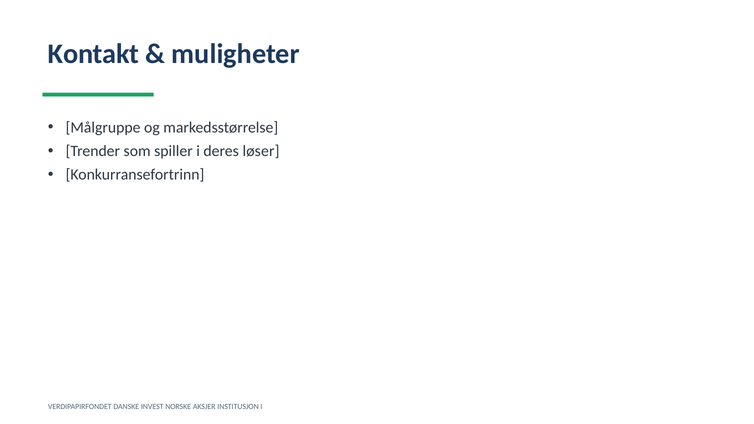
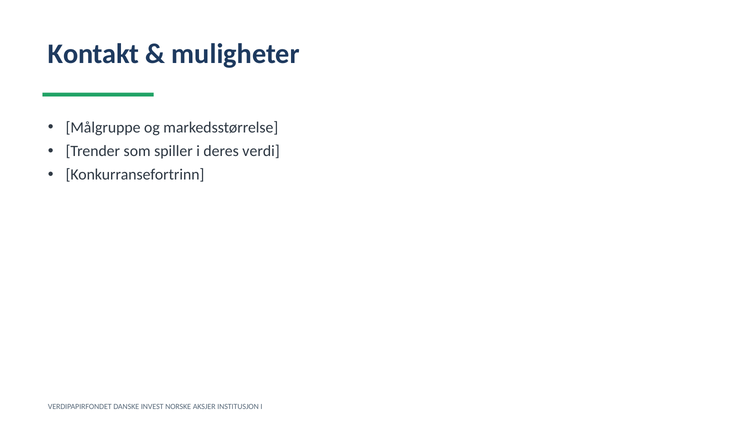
løser: løser -> verdi (261, 151)
